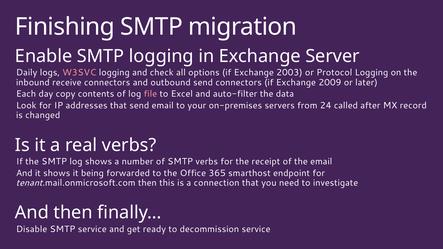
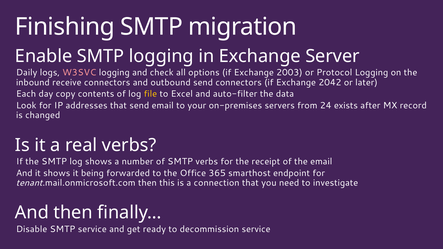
2009: 2009 -> 2042 (330, 82)
file colour: pink -> yellow (150, 94)
called: called -> exists (346, 106)
